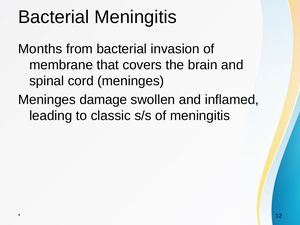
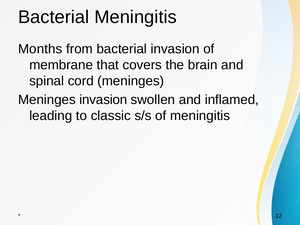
Meninges damage: damage -> invasion (103, 100)
